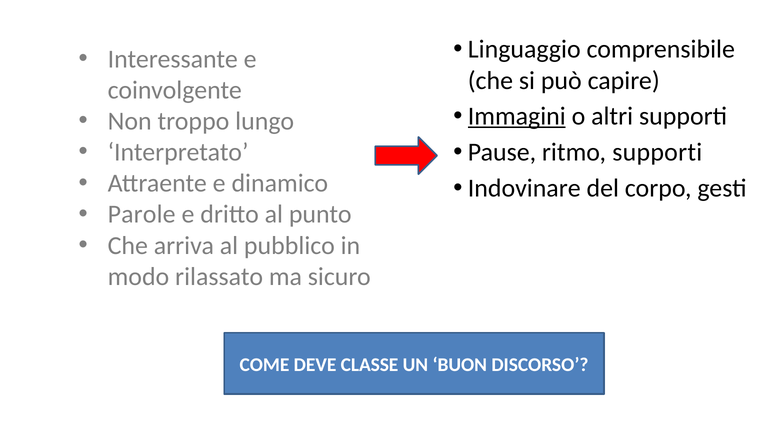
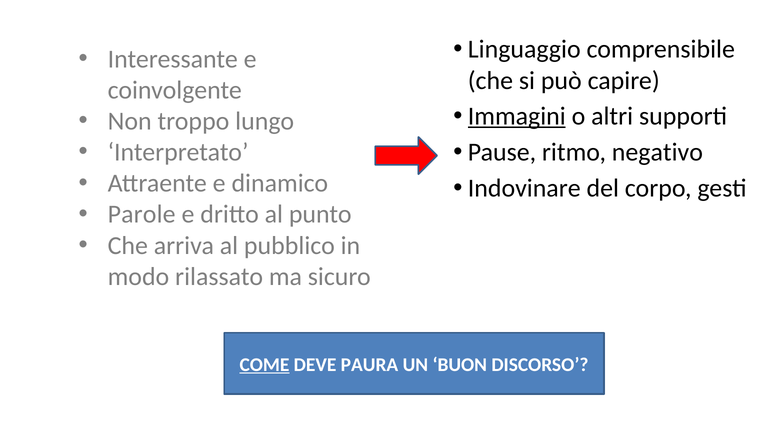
ritmo supporti: supporti -> negativo (657, 152)
COME underline: none -> present (264, 365)
CLASSE: CLASSE -> PAURA (369, 365)
